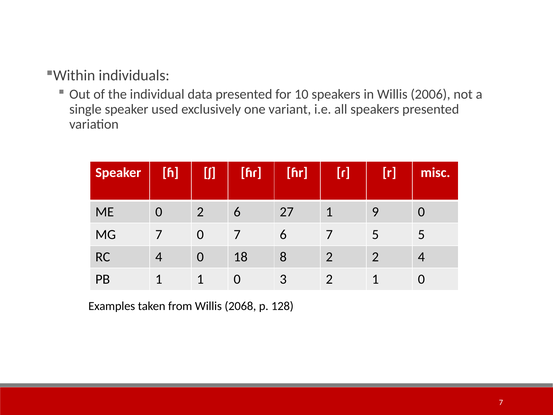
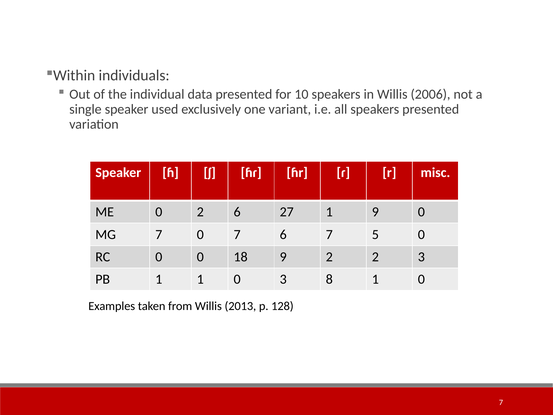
5 5: 5 -> 0 (421, 234)
RC 4: 4 -> 0 (159, 257)
18 8: 8 -> 9 (283, 257)
2 4: 4 -> 3 (421, 257)
3 2: 2 -> 8 (329, 279)
2068: 2068 -> 2013 (240, 306)
